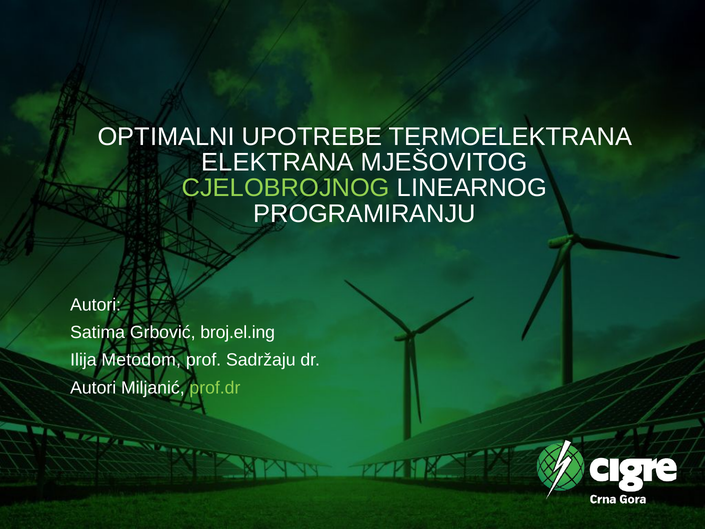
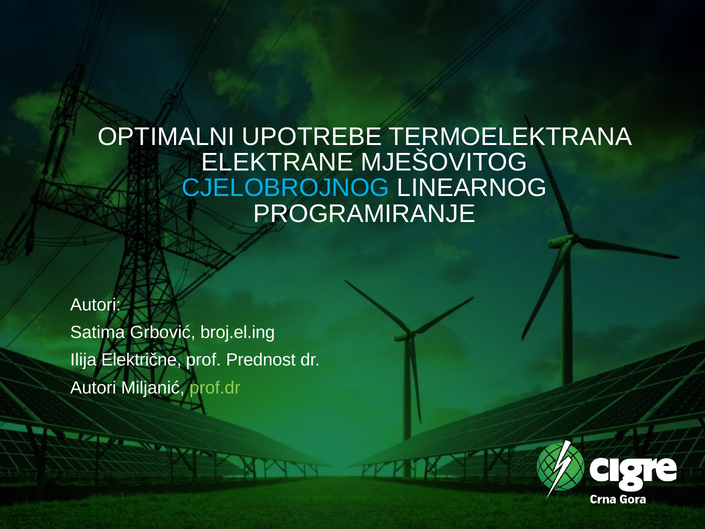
ELEKTRANA: ELEKTRANA -> ELEKTRANE (277, 162)
CJELOBROJNOG colour: light green -> light blue (286, 188)
PROGRAMIRANJU: PROGRAMIRANJU -> PROGRAMIRANJE (364, 214)
Metodom: Metodom -> Električne (141, 360)
Sadržaju: Sadržaju -> Prednost (261, 360)
